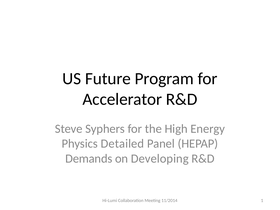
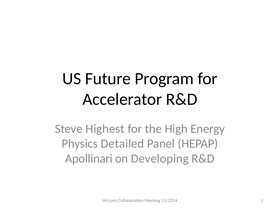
Syphers: Syphers -> Highest (105, 129)
Demands: Demands -> Apollinari (89, 159)
